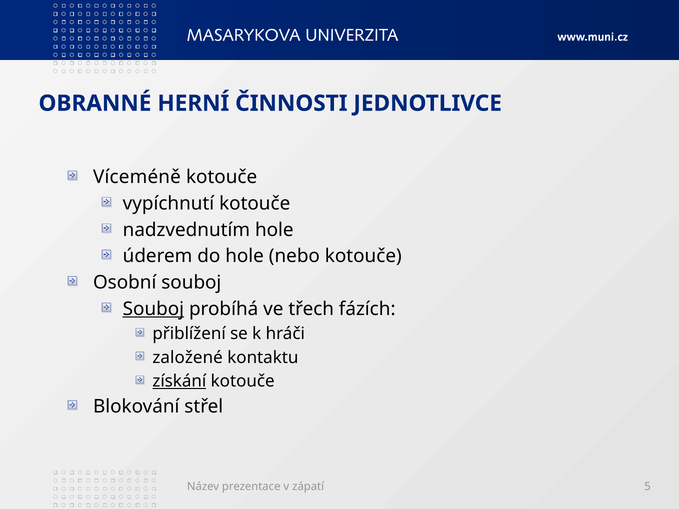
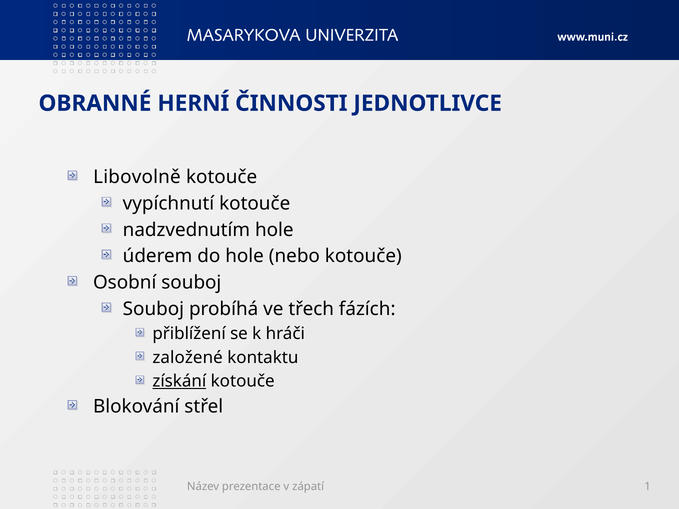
Víceméně: Víceméně -> Libovolně (137, 177)
Souboj underline: present -> none (153, 309)
5: 5 -> 1 (648, 487)
